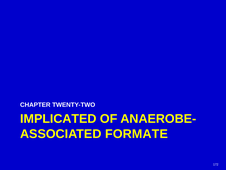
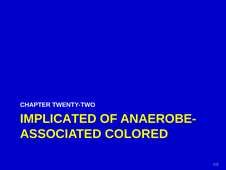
FORMATE: FORMATE -> COLORED (137, 134)
